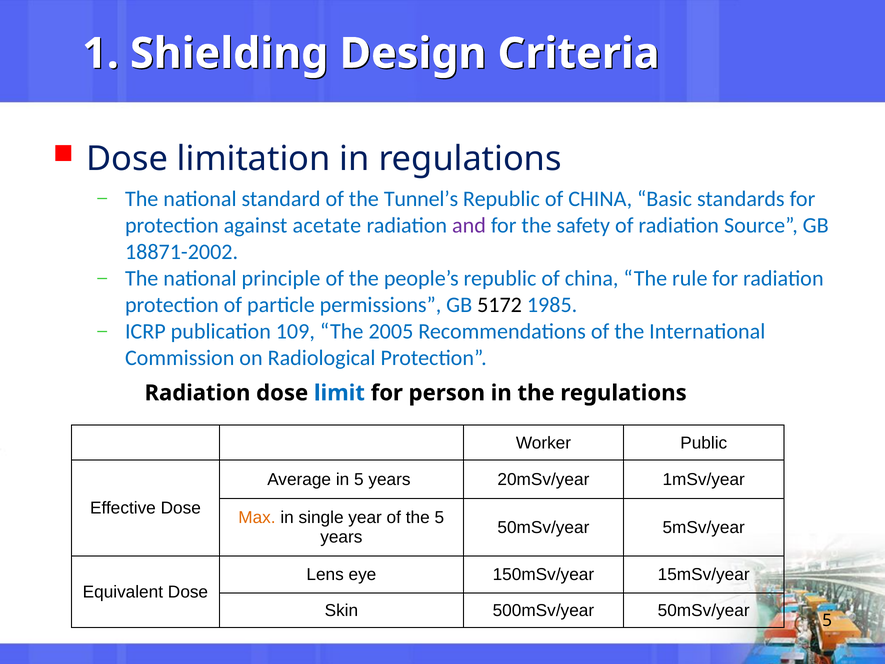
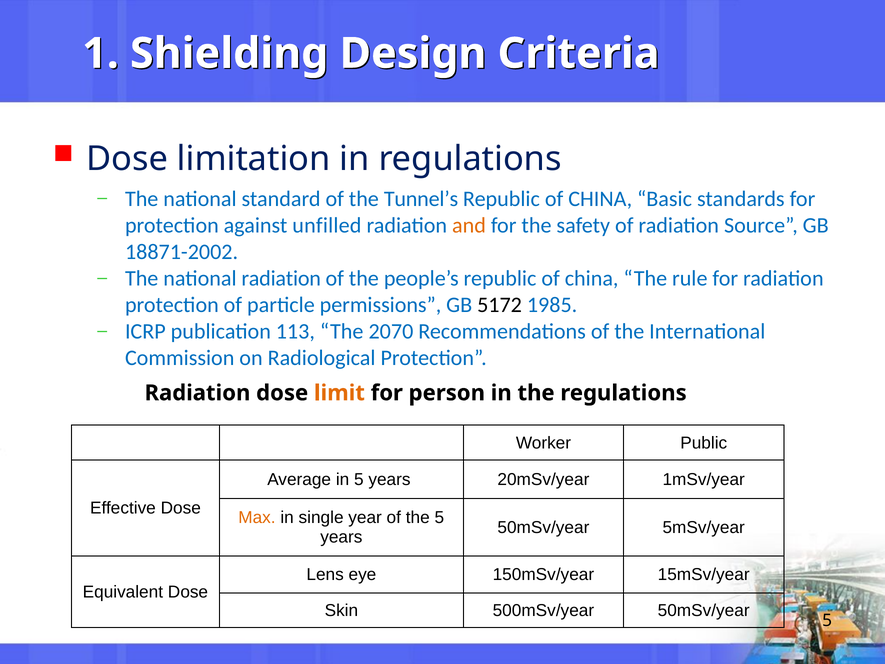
acetate: acetate -> unfilled (327, 225)
and colour: purple -> orange (469, 225)
national principle: principle -> radiation (281, 278)
109: 109 -> 113 (295, 331)
2005: 2005 -> 2070 (391, 331)
limit colour: blue -> orange (339, 393)
